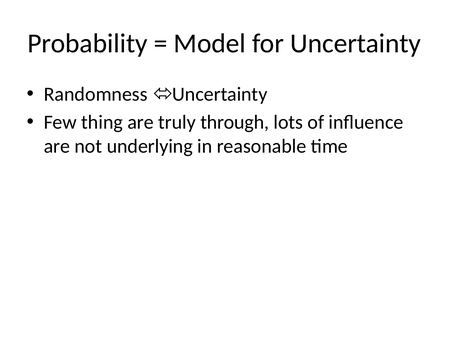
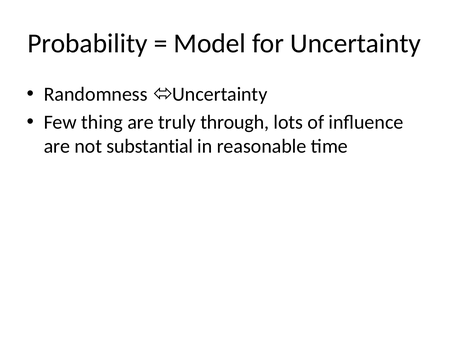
underlying: underlying -> substantial (150, 146)
